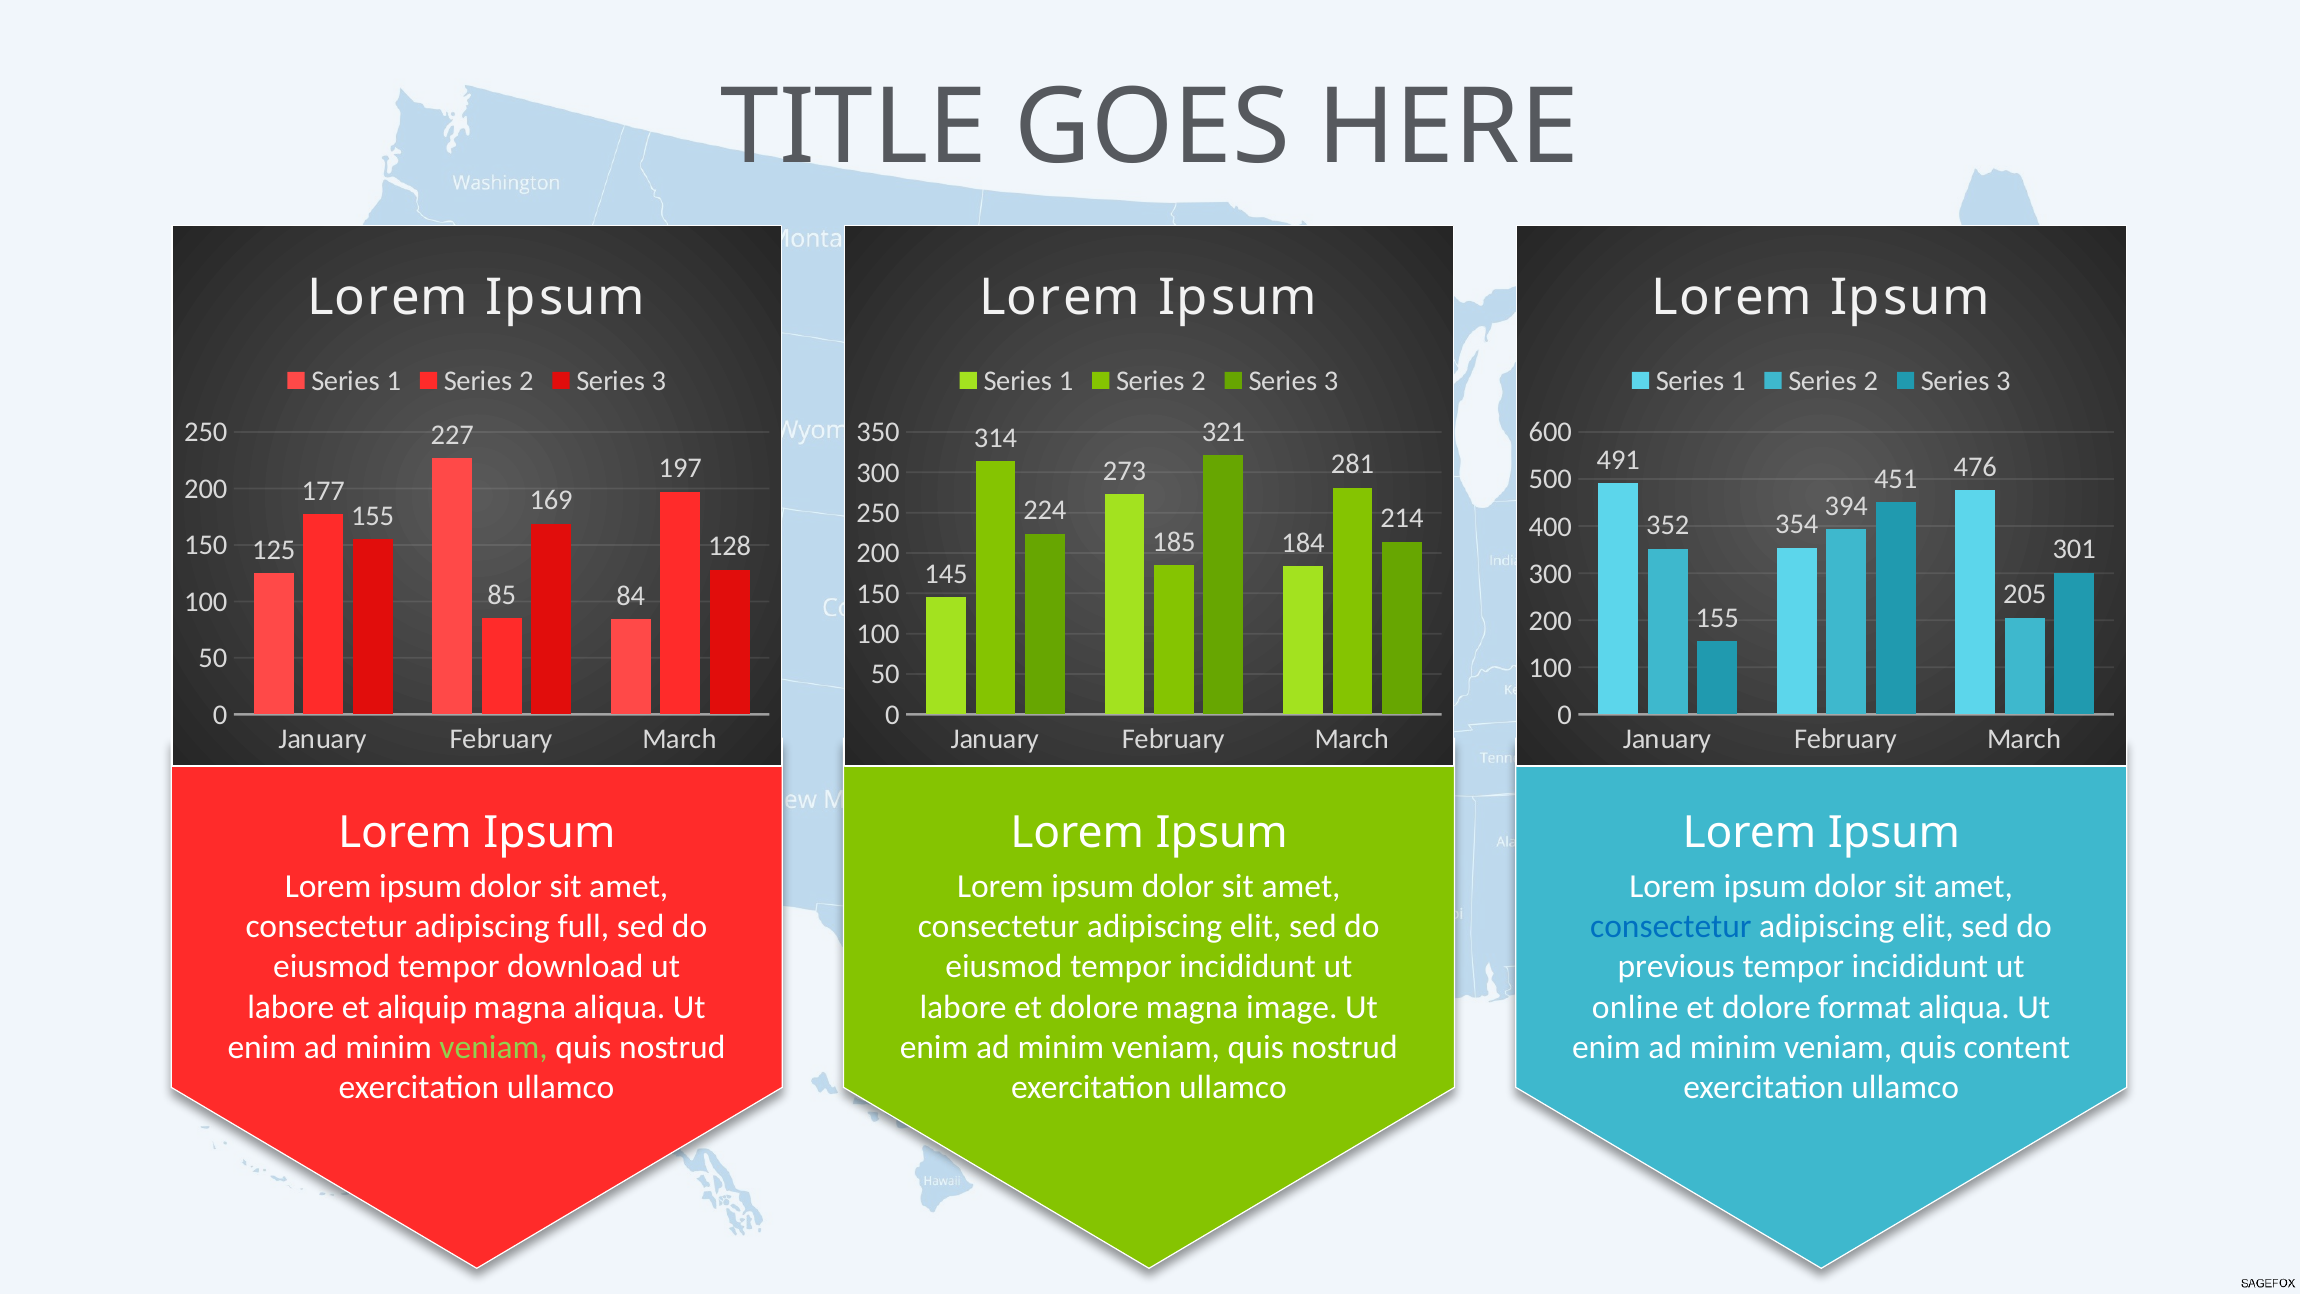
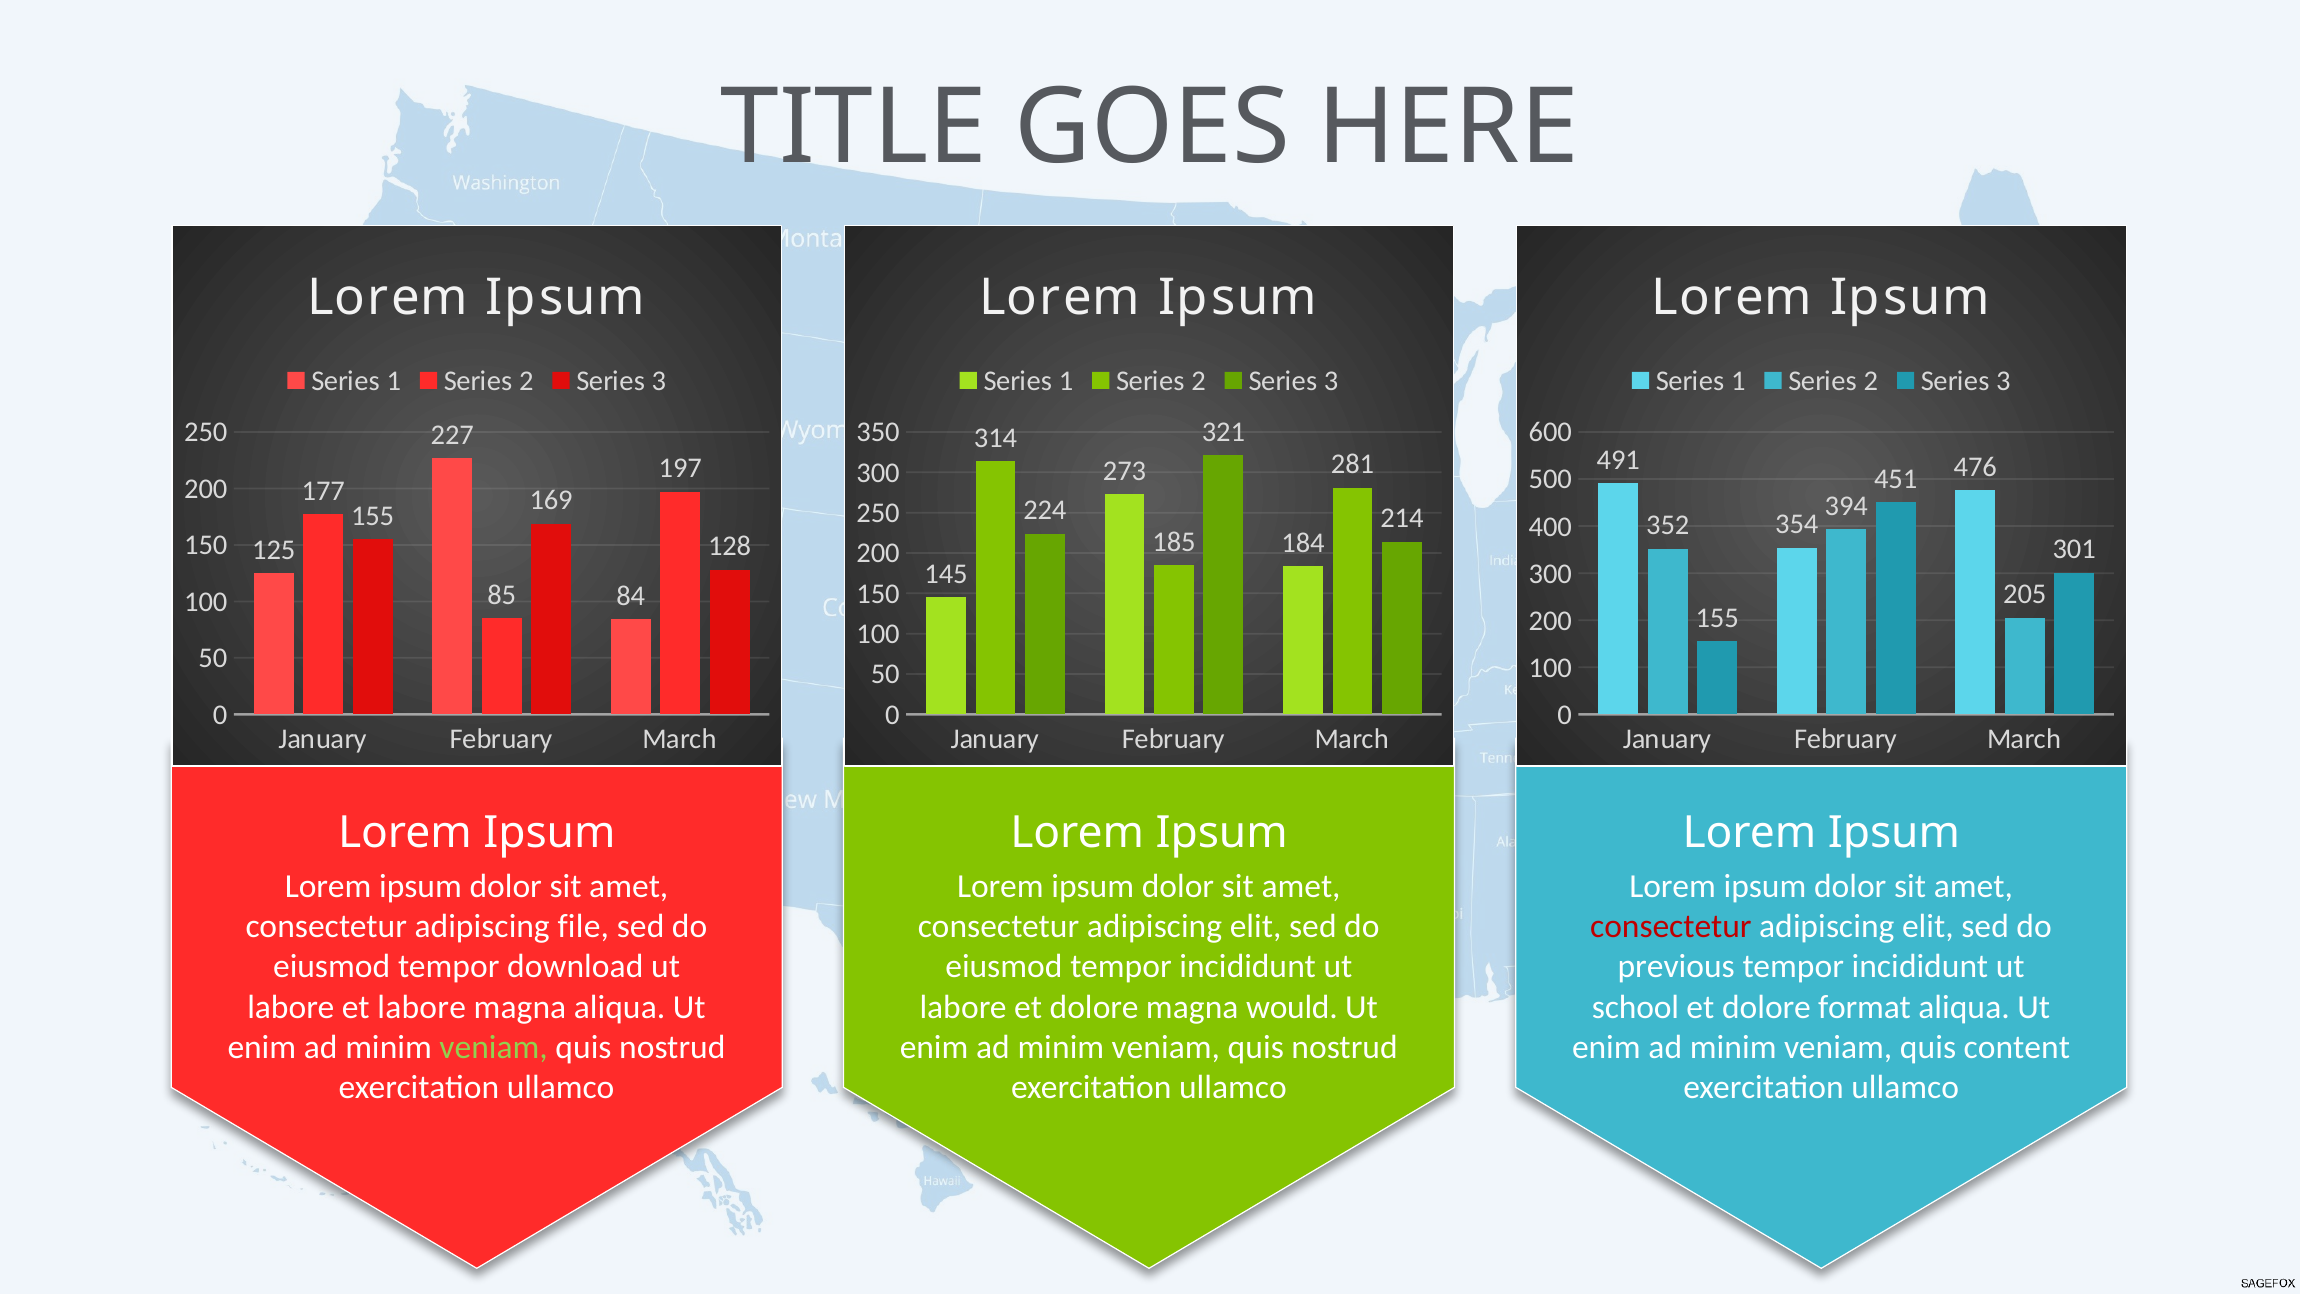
full: full -> file (583, 926)
consectetur colour: blue -> red (1671, 926)
et aliquip: aliquip -> labore (422, 1007)
image: image -> would (1292, 1007)
online: online -> school (1635, 1007)
